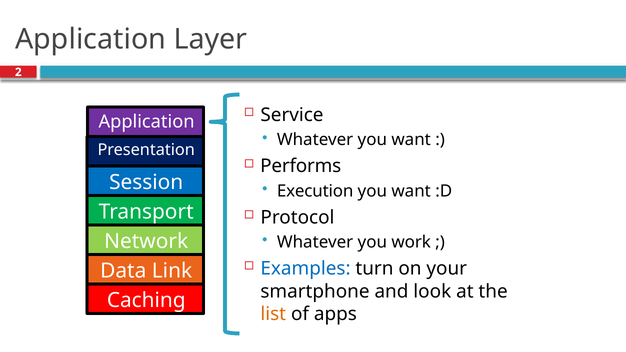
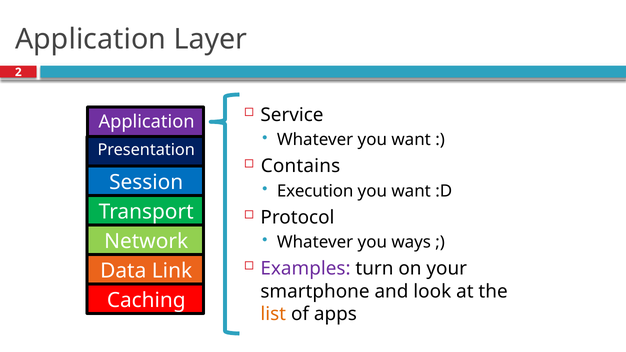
Performs: Performs -> Contains (301, 166)
work: work -> ways (411, 242)
Examples colour: blue -> purple (306, 269)
